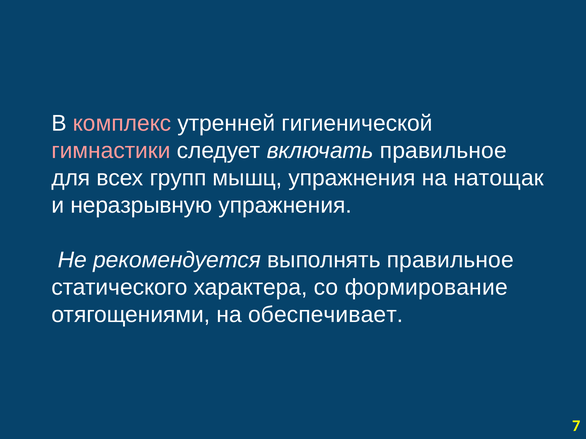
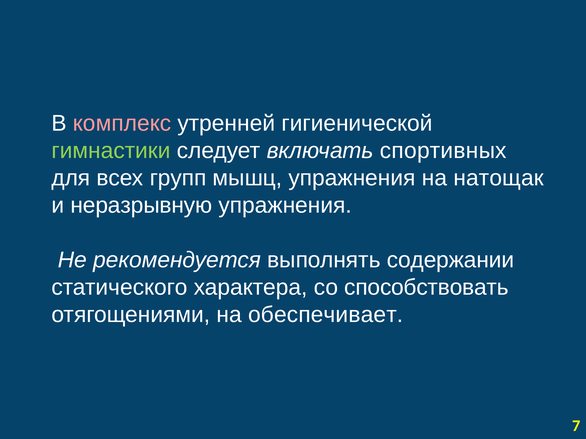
гимнастики colour: pink -> light green (111, 151)
включать правильное: правильное -> спортивных (443, 151)
выполнять правильное: правильное -> содержании (450, 260)
формирование: формирование -> способствовать (426, 288)
